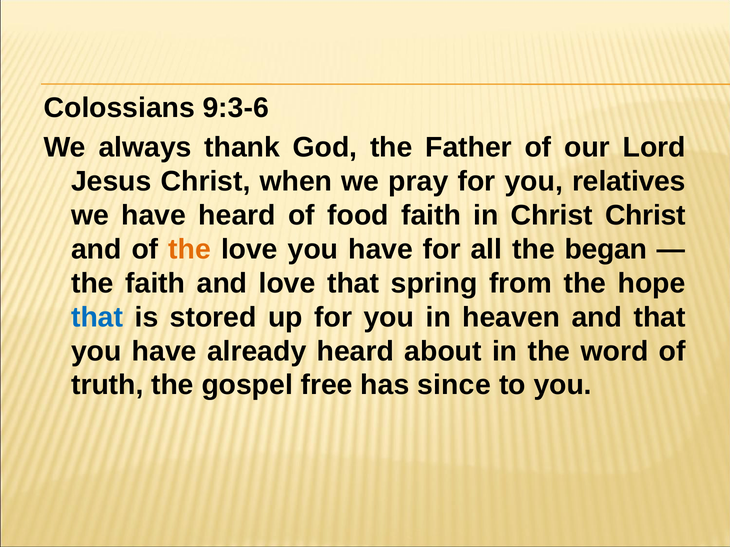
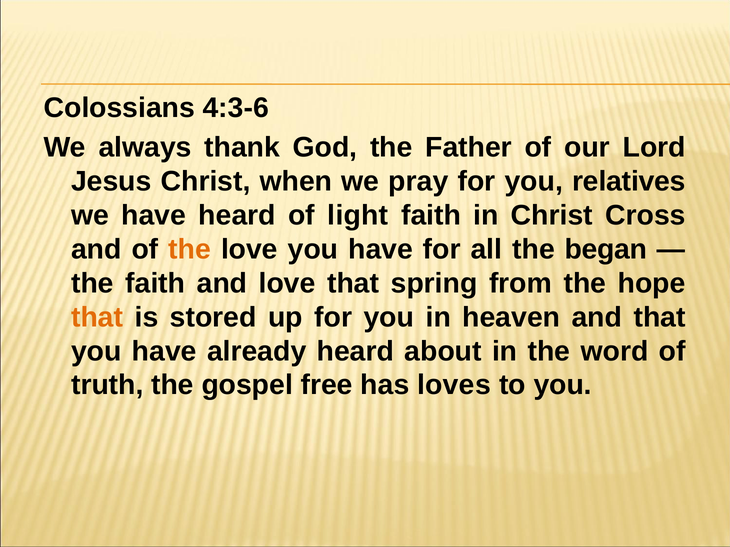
9:3-6: 9:3-6 -> 4:3-6 (236, 108)
food: food -> light (358, 215)
Christ Christ: Christ -> Cross (645, 215)
that colour: blue -> orange (97, 317)
since: since -> loves (454, 385)
